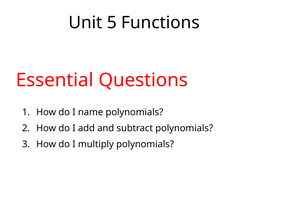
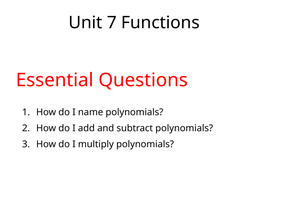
5: 5 -> 7 (112, 23)
